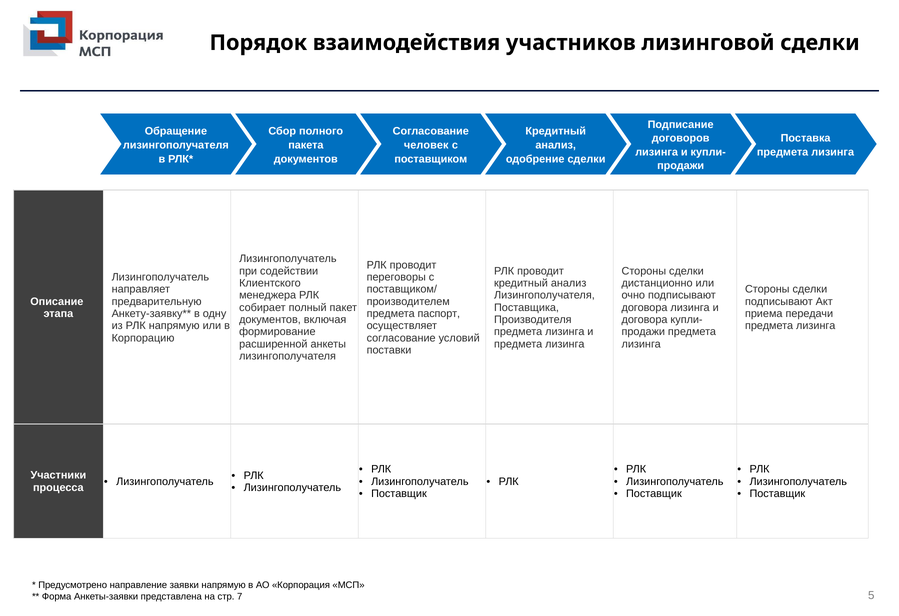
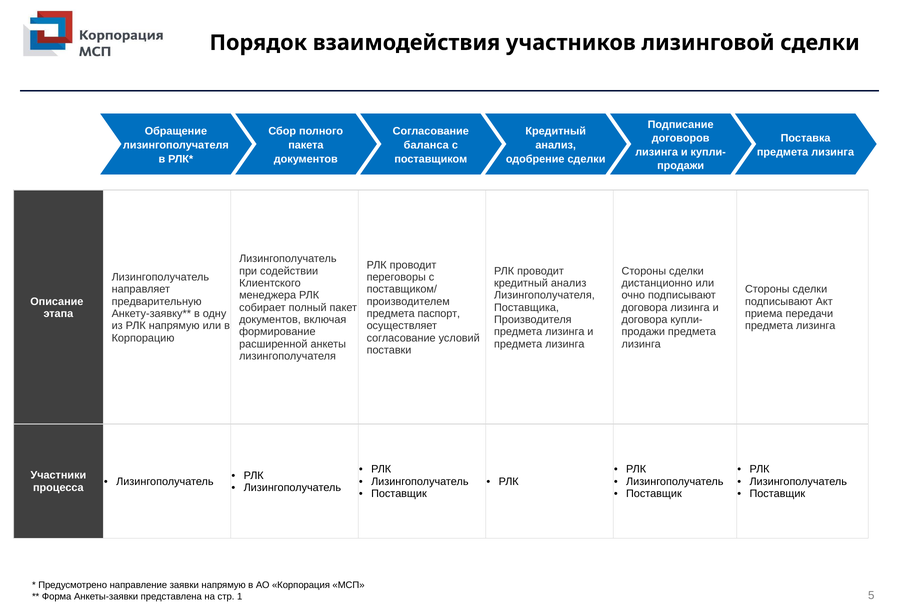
человек: человек -> баланса (426, 145)
7: 7 -> 1 (240, 597)
